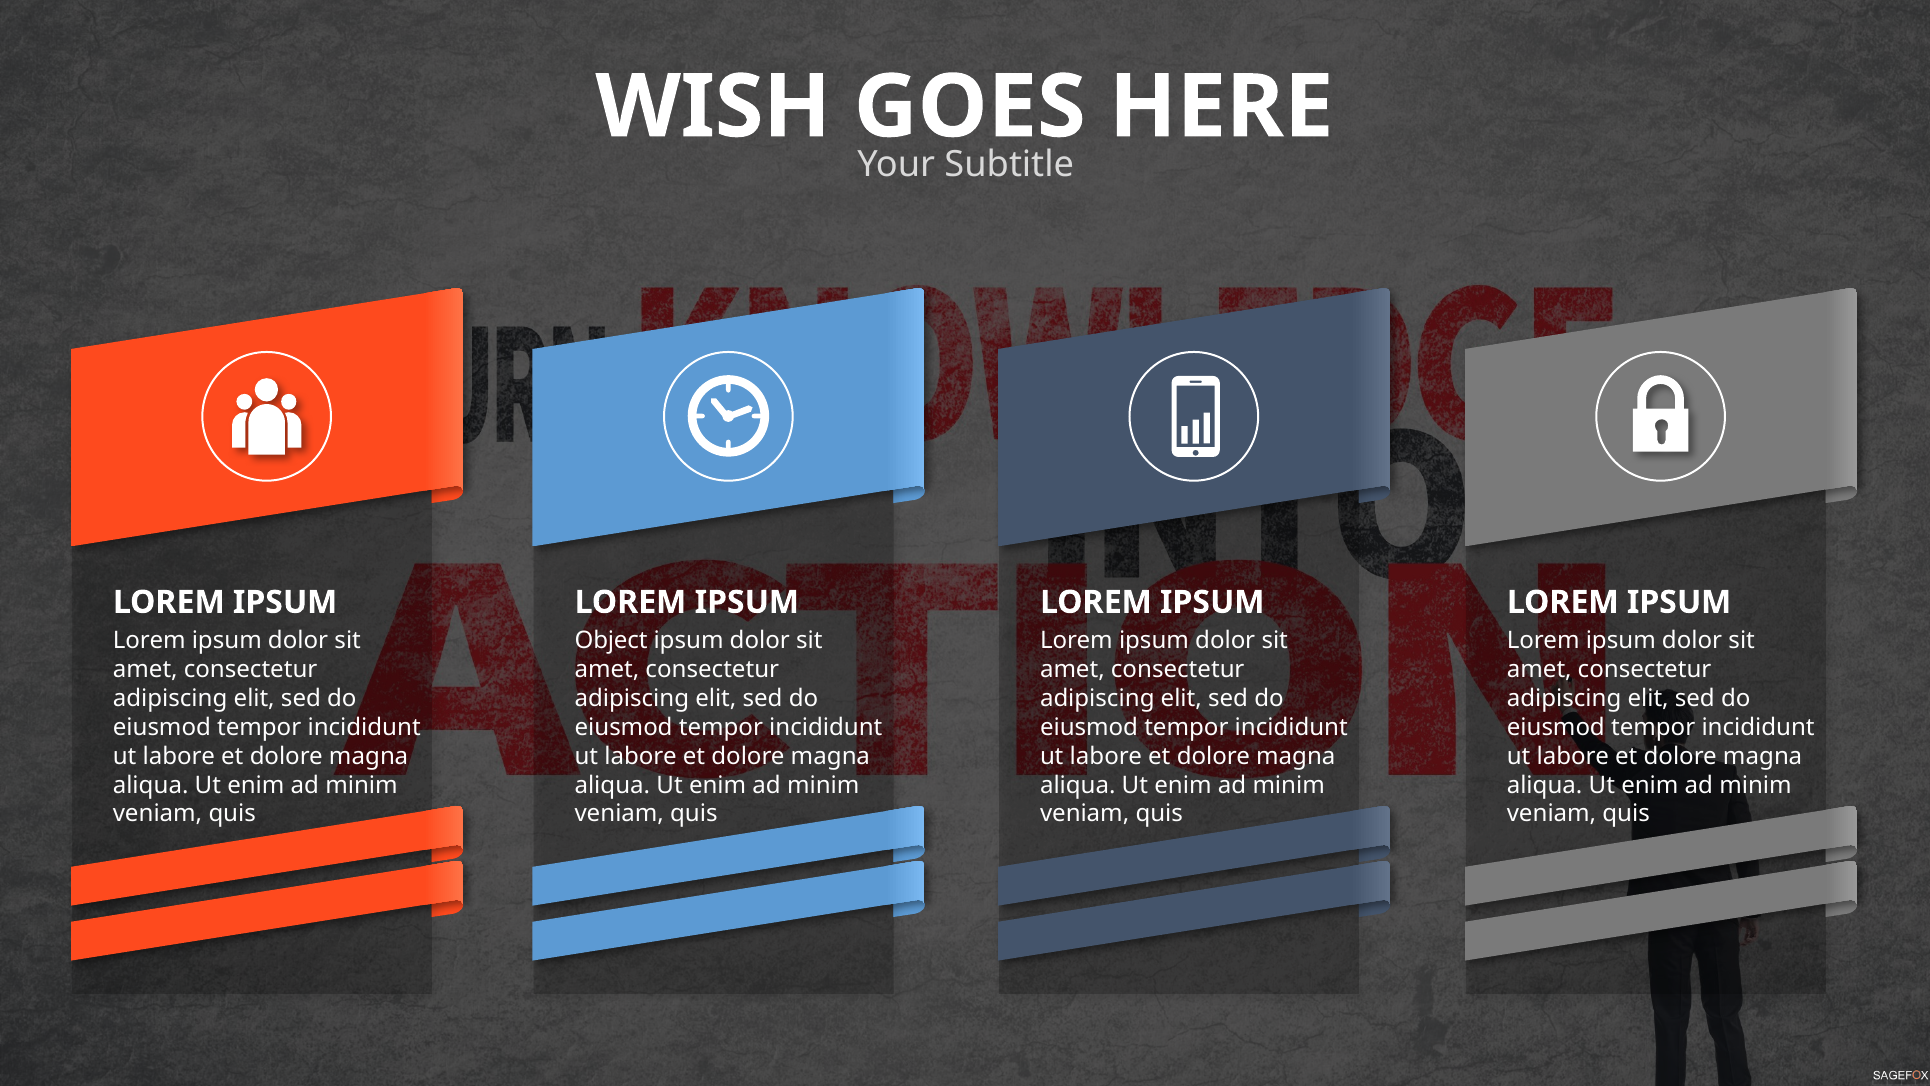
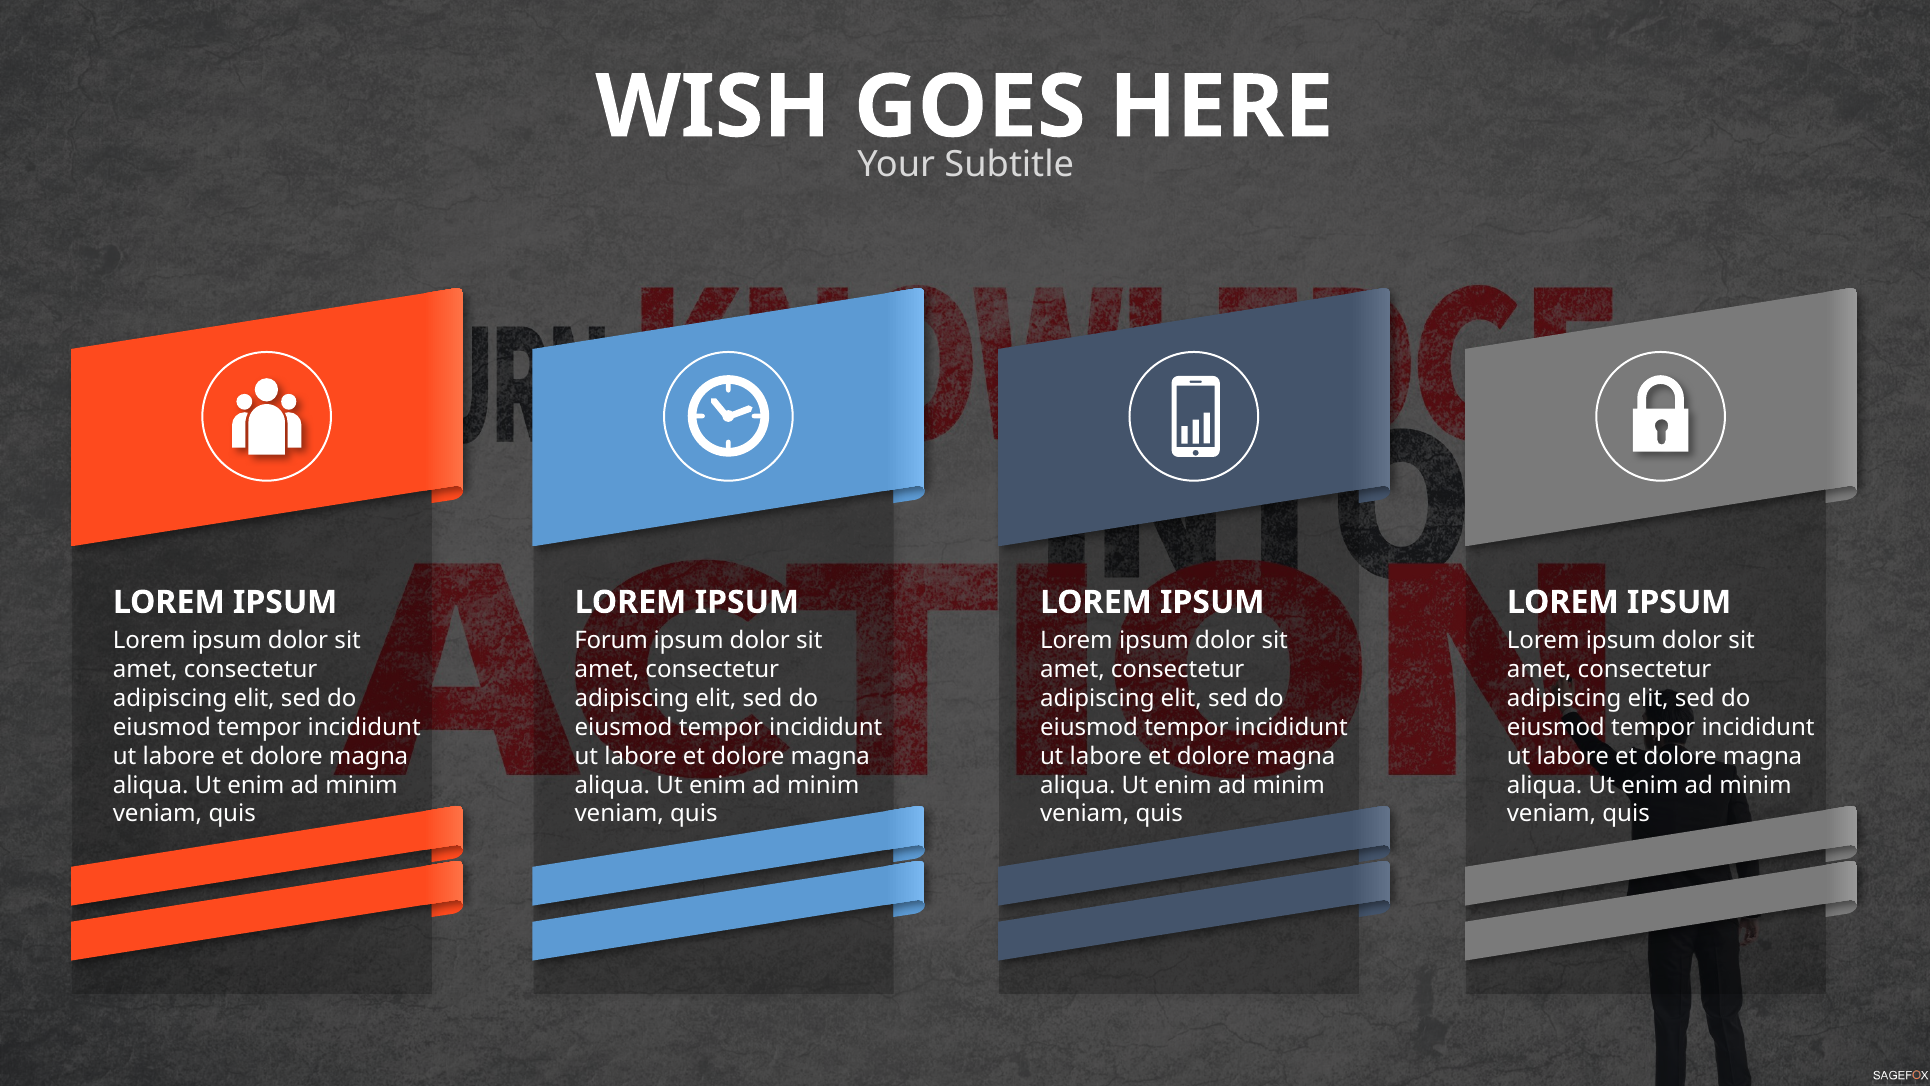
Object: Object -> Forum (611, 640)
